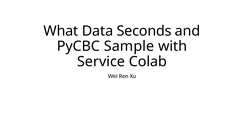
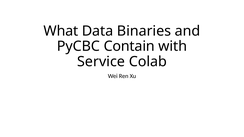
Seconds: Seconds -> Binaries (144, 31)
Sample: Sample -> Contain (129, 46)
